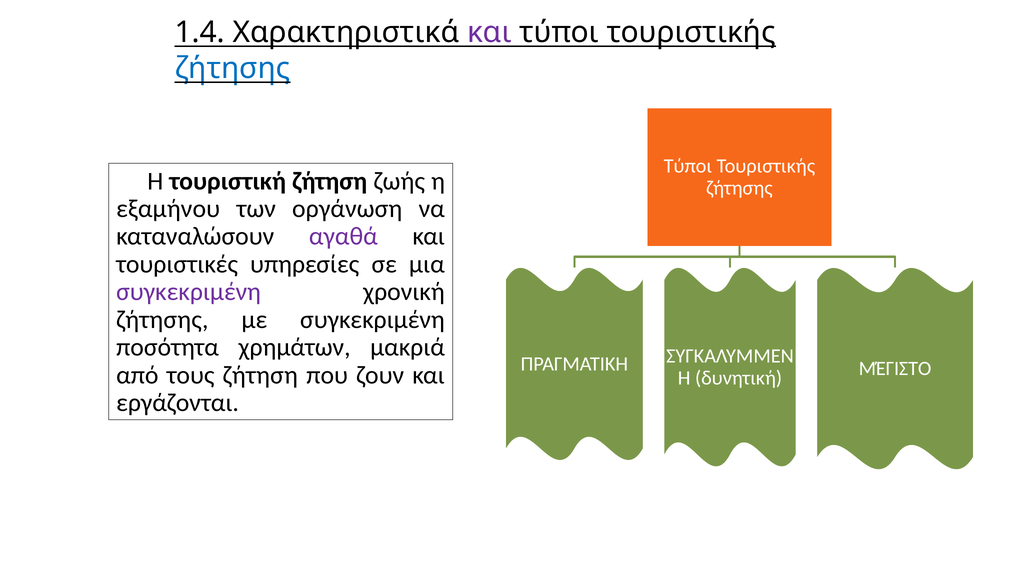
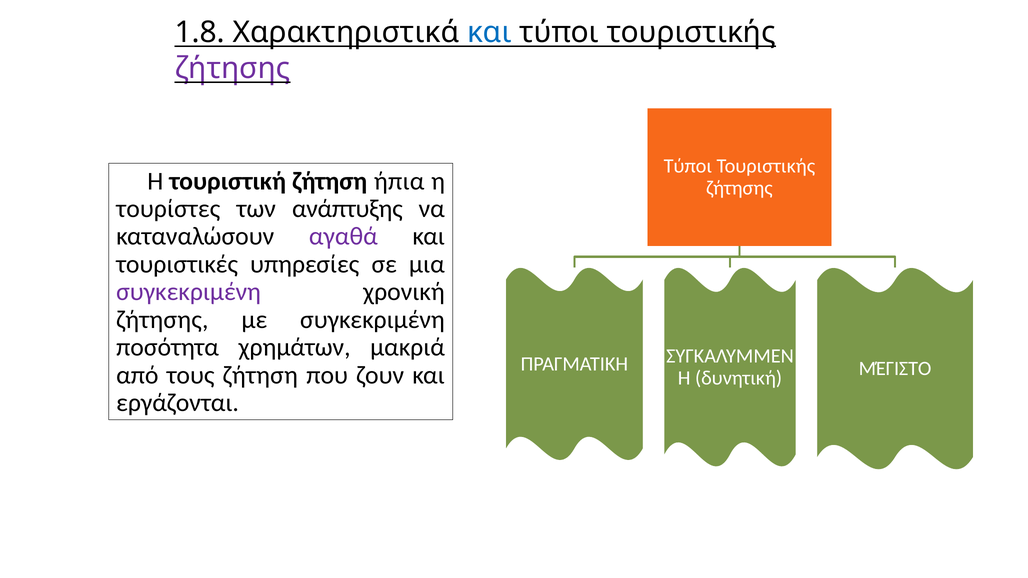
1.4: 1.4 -> 1.8 (200, 32)
και colour: purple -> blue (489, 32)
ζήτησης colour: blue -> purple (233, 68)
ζωής: ζωής -> ήπια (399, 181)
εξαμήνου: εξαμήνου -> τουρίστες (168, 209)
οργάνωση: οργάνωση -> ανάπτυξης (347, 209)
